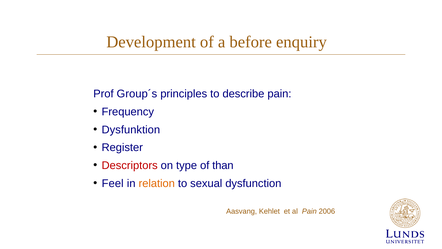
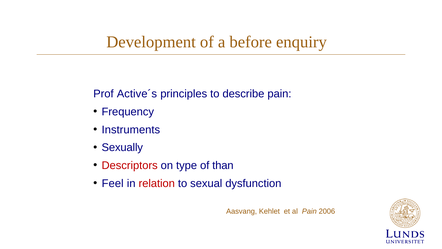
Group´s: Group´s -> Active´s (137, 94)
Dysfunktion: Dysfunktion -> Instruments (131, 130)
Register: Register -> Sexually (122, 147)
relation colour: orange -> red (157, 183)
